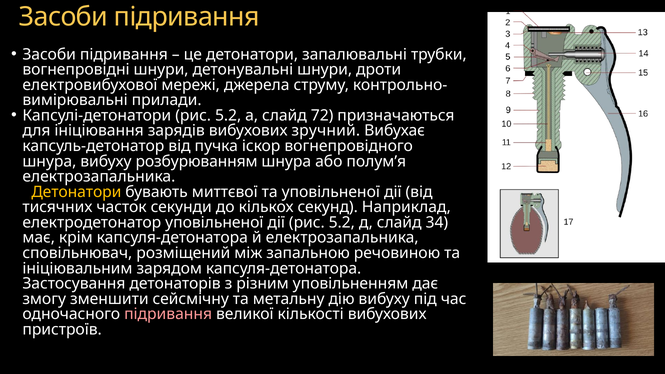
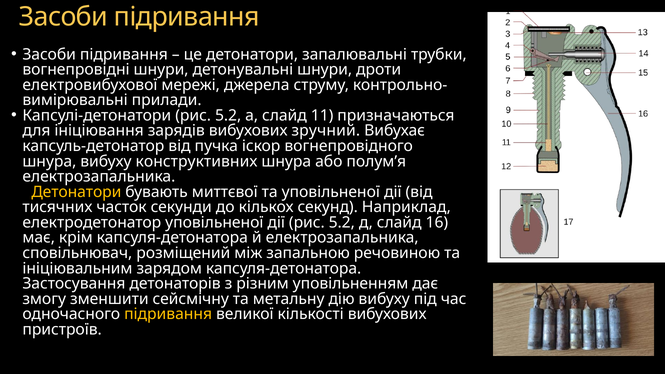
72: 72 -> 11 (322, 116)
розбурюванням: розбурюванням -> конструктивних (196, 161)
34: 34 -> 16 (437, 223)
підривання colour: pink -> yellow (168, 314)
